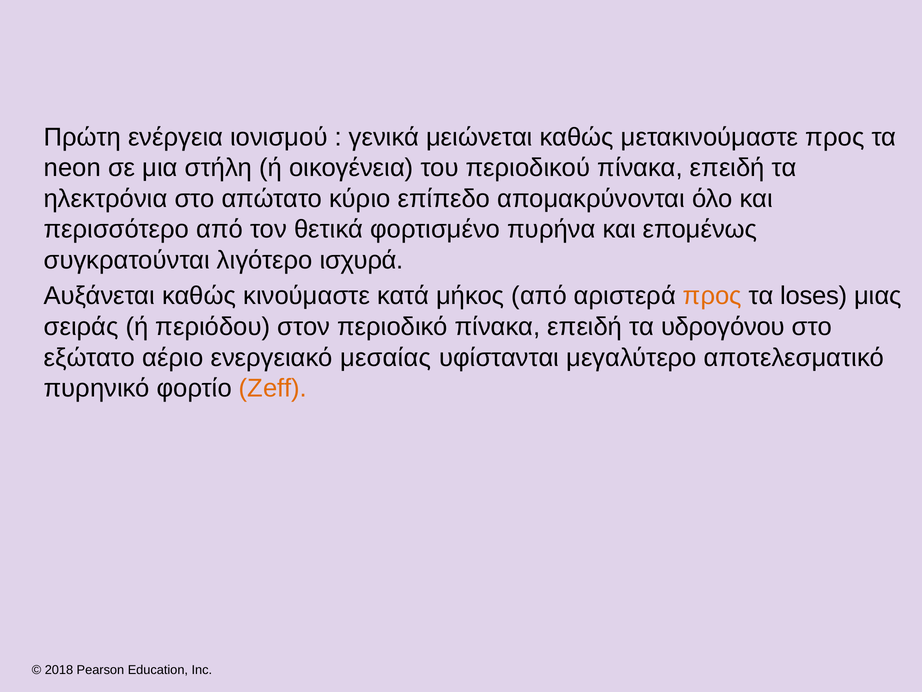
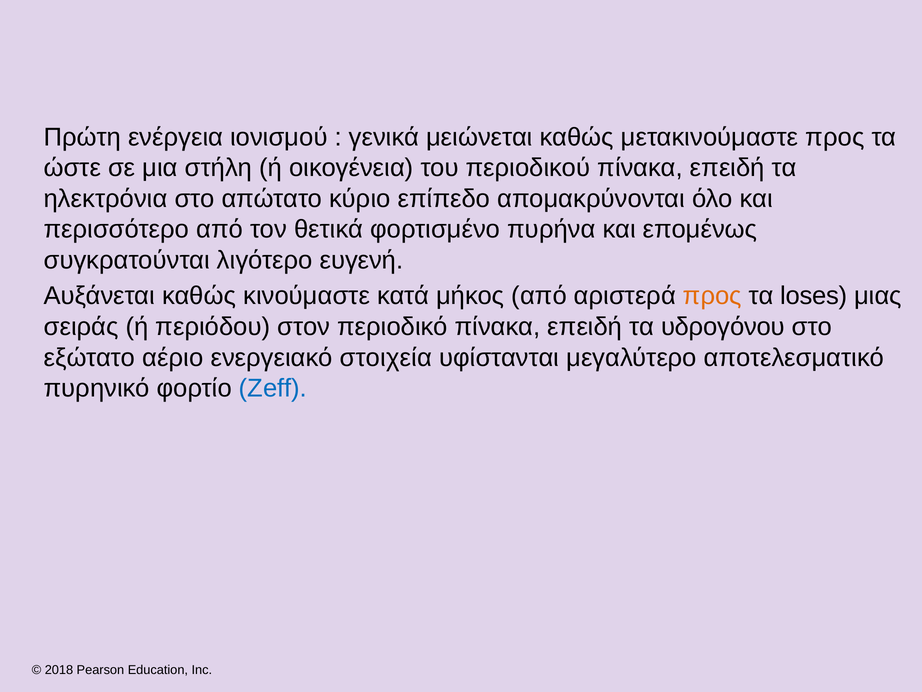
neon: neon -> ώστε (72, 168)
ισχυρά: ισχυρά -> ευγενή (362, 260)
μεσαίας: μεσαίας -> στοιχεία (386, 357)
Zeff colour: orange -> blue (273, 388)
